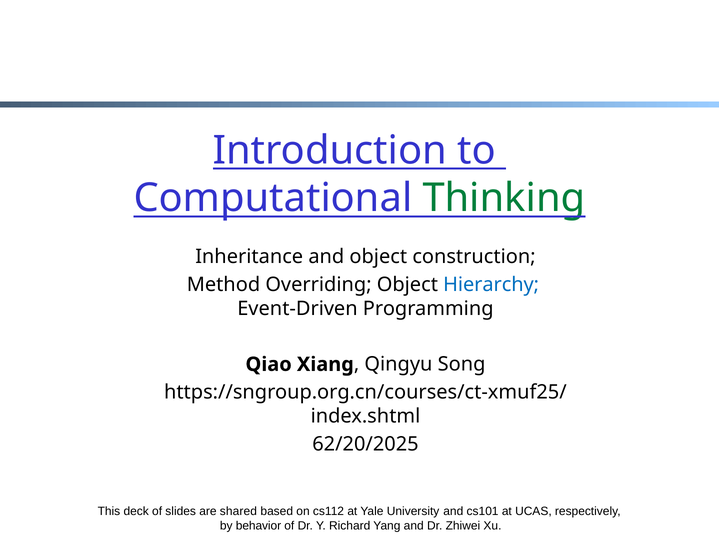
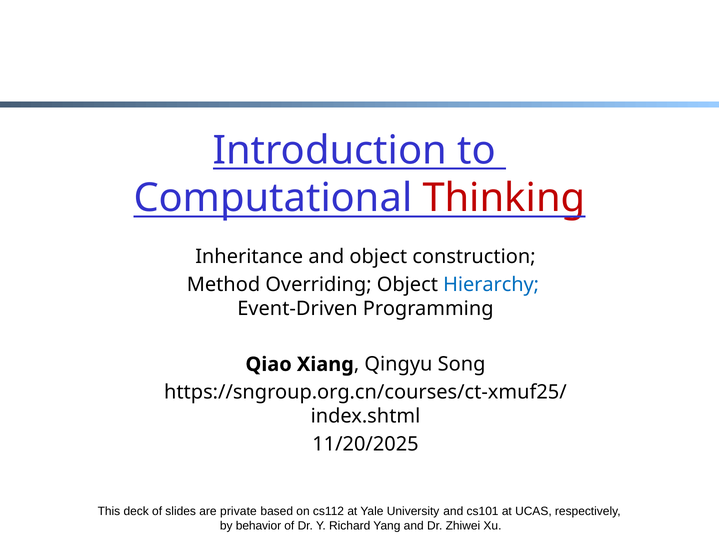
Thinking colour: green -> red (504, 198)
62/20/2025: 62/20/2025 -> 11/20/2025 (365, 444)
shared: shared -> private (238, 512)
